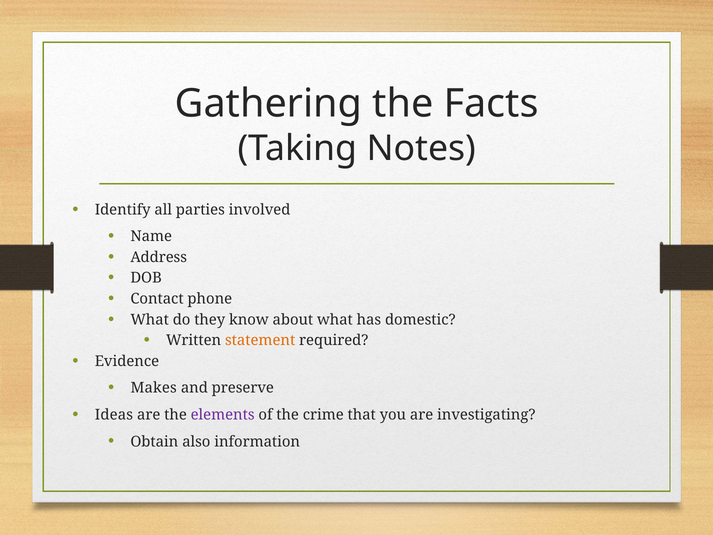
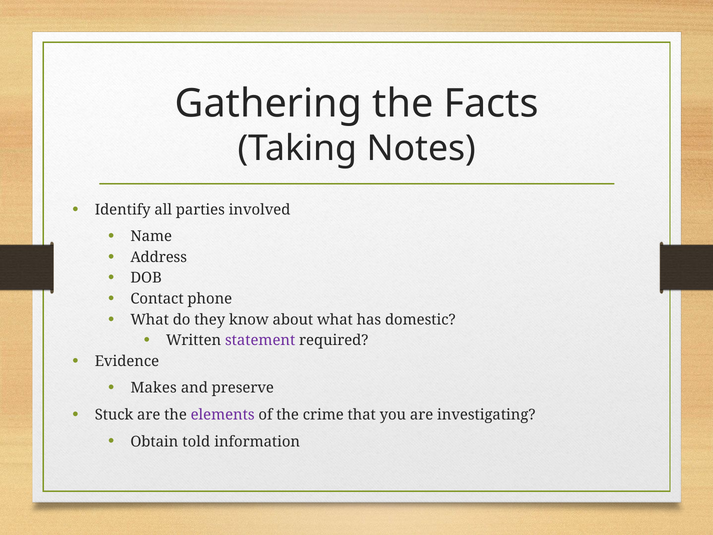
statement colour: orange -> purple (260, 340)
Ideas: Ideas -> Stuck (114, 415)
also: also -> told (196, 441)
